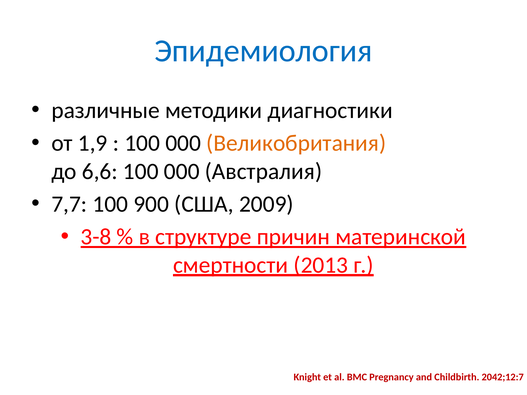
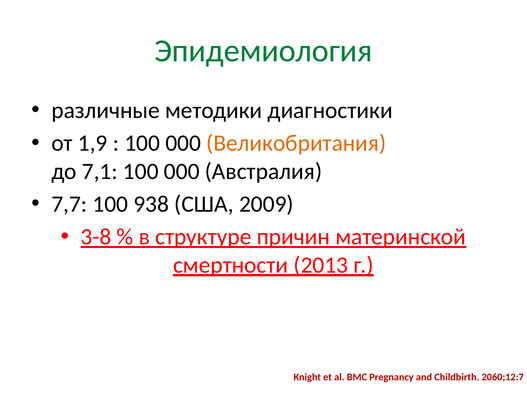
Эпидемиология colour: blue -> green (263, 51)
6,6: 6,6 -> 7,1 (100, 171)
900: 900 -> 938 (151, 204)
2042;12:7: 2042;12:7 -> 2060;12:7 (503, 377)
